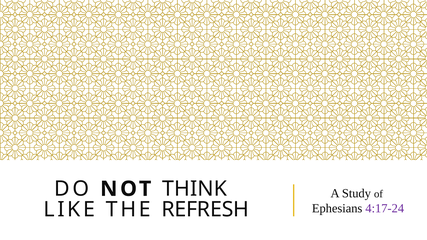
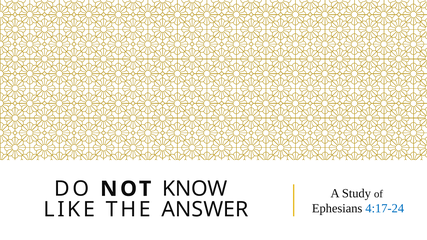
THINK: THINK -> KNOW (195, 189)
4:17-24 colour: purple -> blue (385, 208)
REFRESH: REFRESH -> ANSWER (205, 210)
